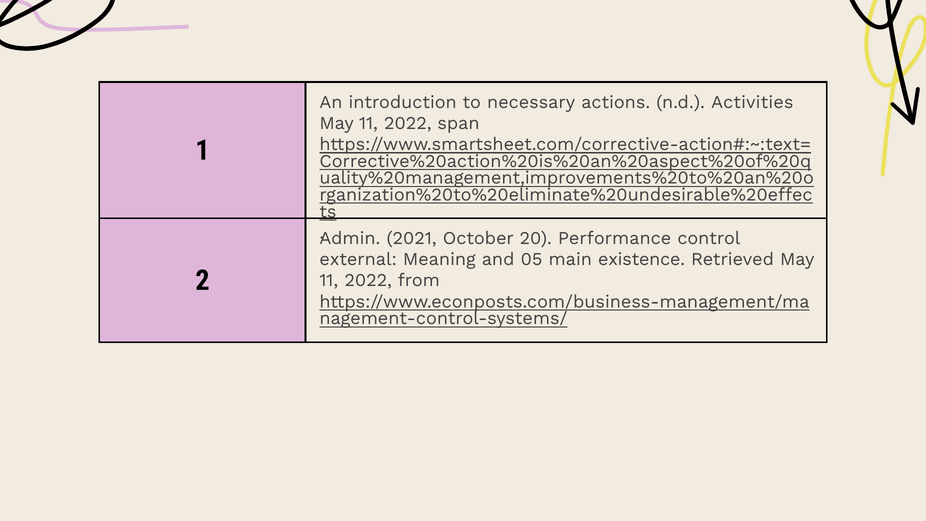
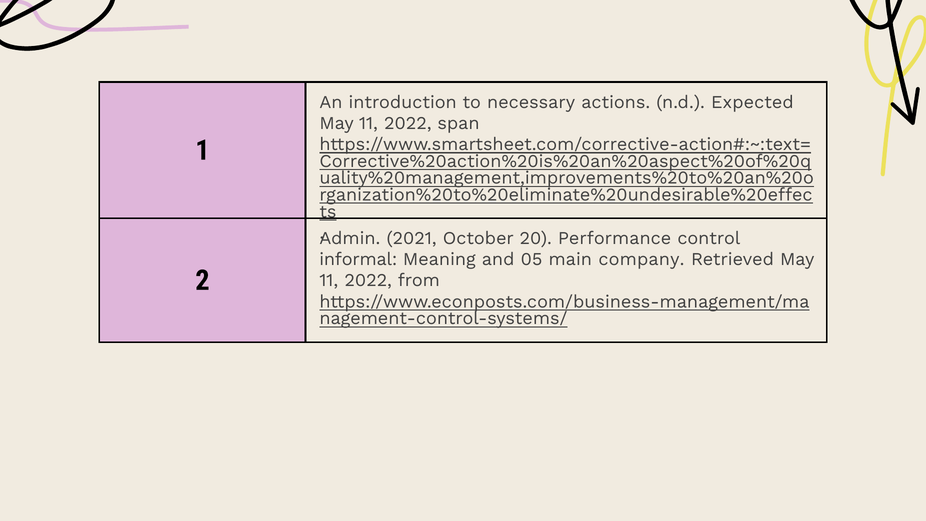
Activities: Activities -> Expected (752, 102)
external: external -> informal (358, 259)
existence: existence -> company (641, 259)
